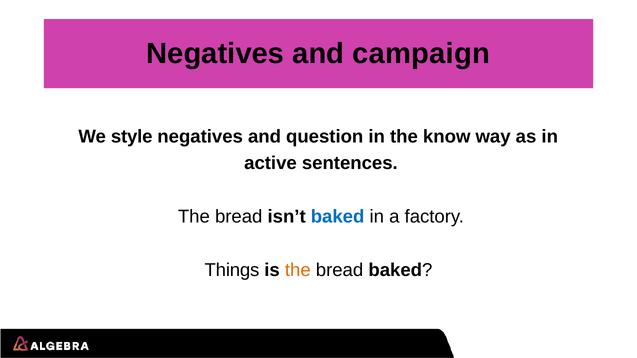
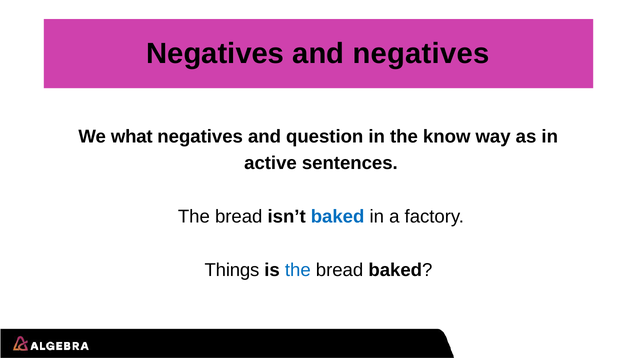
and campaign: campaign -> negatives (421, 54)
style: style -> what (132, 137)
the colour: orange -> blue (298, 270)
